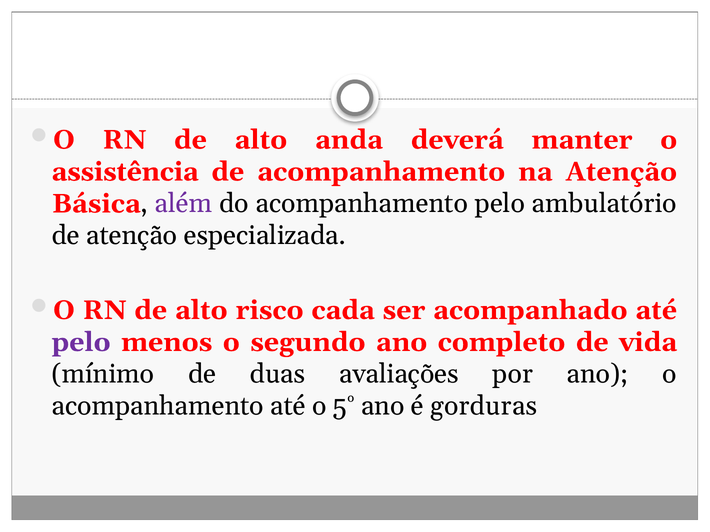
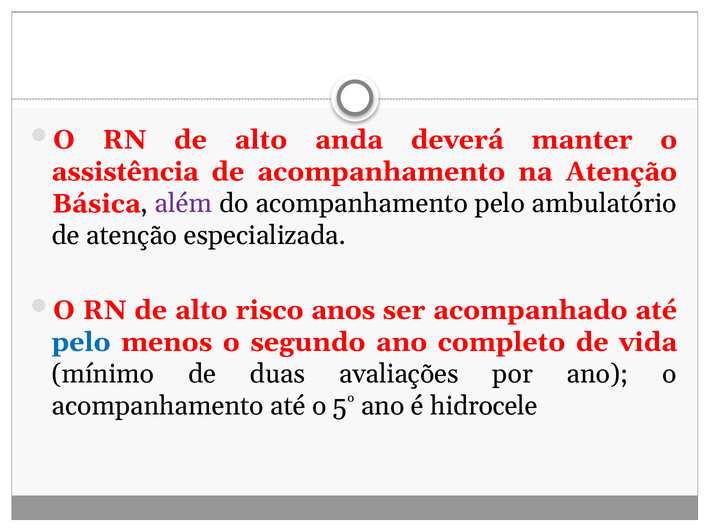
cada: cada -> anos (343, 310)
pelo colour: purple -> blue (81, 342)
gorduras: gorduras -> hidrocele (484, 406)
